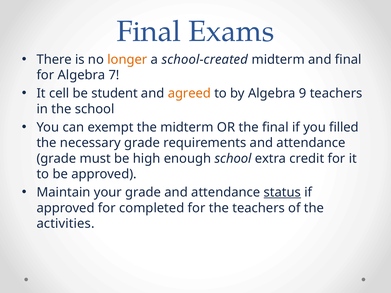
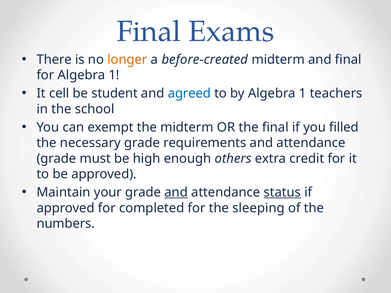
school-created: school-created -> before-created (205, 60)
for Algebra 7: 7 -> 1 (114, 75)
agreed colour: orange -> blue (189, 93)
by Algebra 9: 9 -> 1 (303, 93)
enough school: school -> others (233, 159)
and underline: none -> present (176, 192)
the teachers: teachers -> sleeping (259, 208)
activities: activities -> numbers (66, 224)
